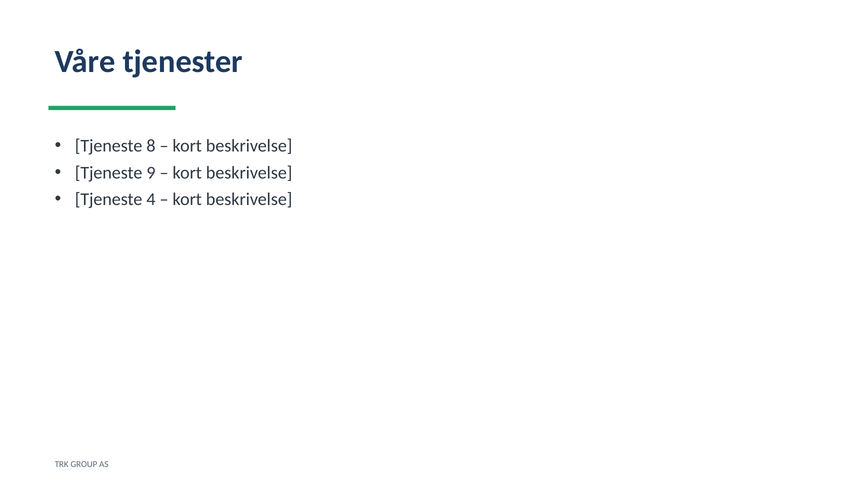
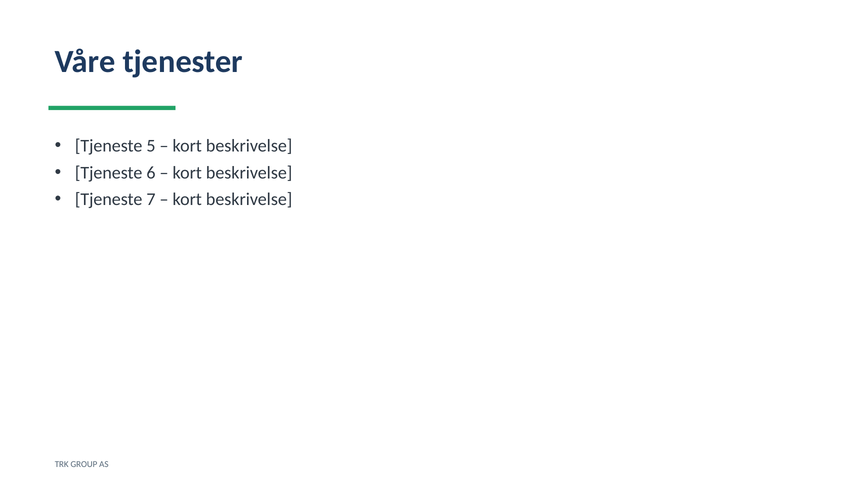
8: 8 -> 5 (151, 146)
9: 9 -> 6 (151, 173)
4: 4 -> 7 (151, 200)
